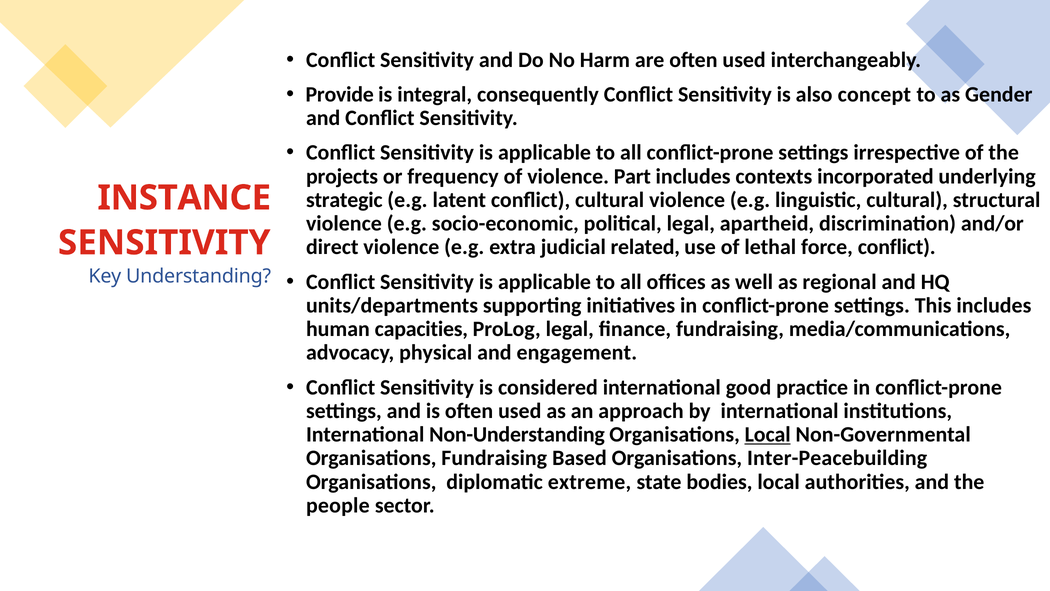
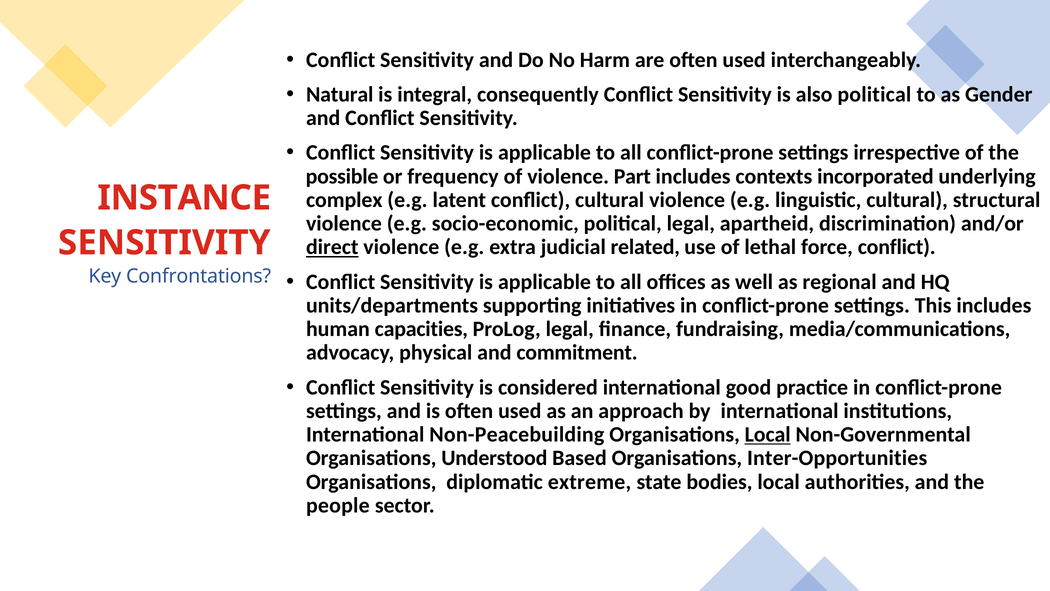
Provide: Provide -> Natural (340, 94)
also concept: concept -> political (874, 94)
projects: projects -> possible (342, 176)
strategic: strategic -> complex (344, 200)
direct underline: none -> present (332, 247)
Understanding: Understanding -> Confrontations (199, 276)
engagement: engagement -> commitment (577, 352)
Non-Understanding: Non-Understanding -> Non-Peacebuilding (517, 434)
Organisations Fundraising: Fundraising -> Understood (494, 458)
Inter-Peacebuilding: Inter-Peacebuilding -> Inter-Opportunities (837, 458)
